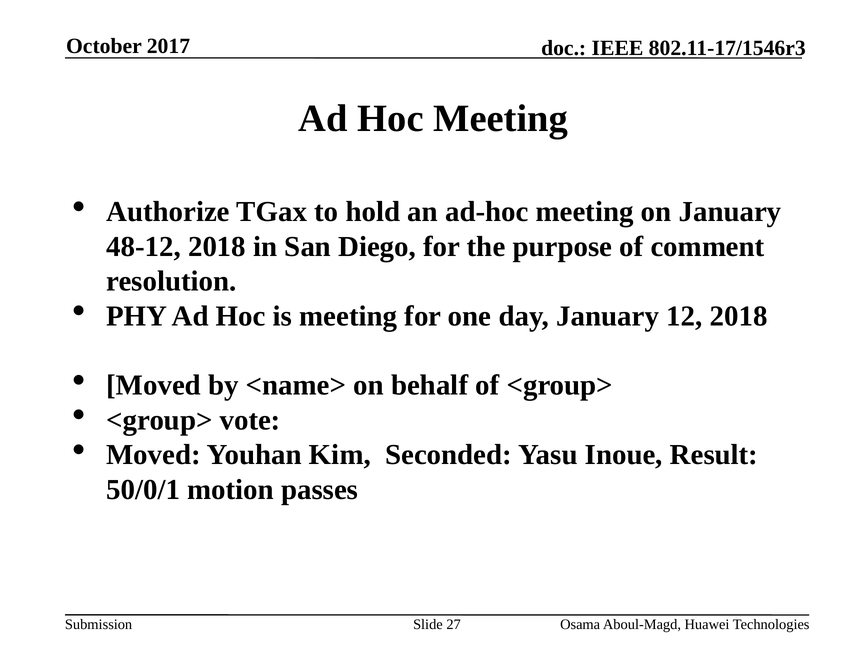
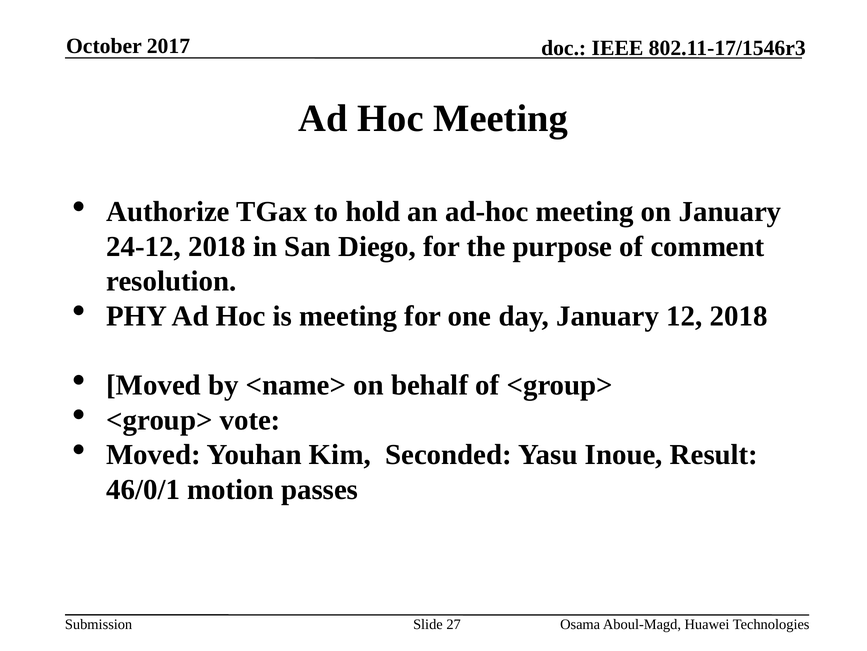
48-12: 48-12 -> 24-12 (144, 246)
50/0/1: 50/0/1 -> 46/0/1 (143, 489)
